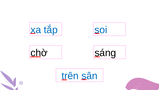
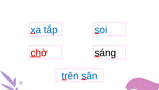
chờ colour: black -> red (39, 53)
